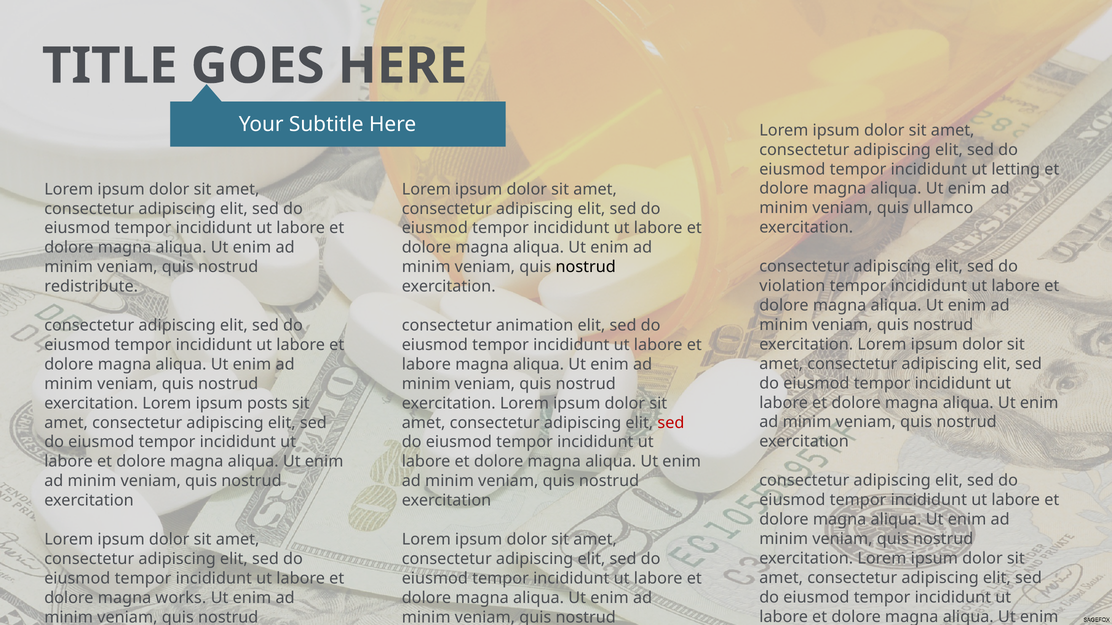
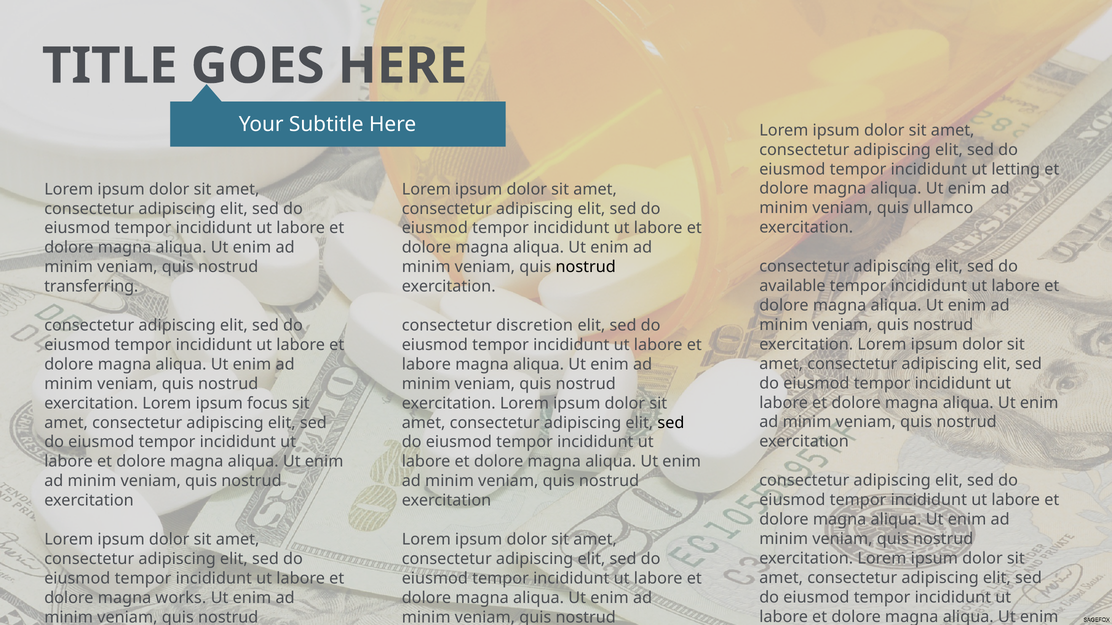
violation: violation -> available (792, 286)
redistribute: redistribute -> transferring (91, 287)
animation: animation -> discretion (535, 326)
posts: posts -> focus (267, 404)
sed colour: red -> black (671, 423)
